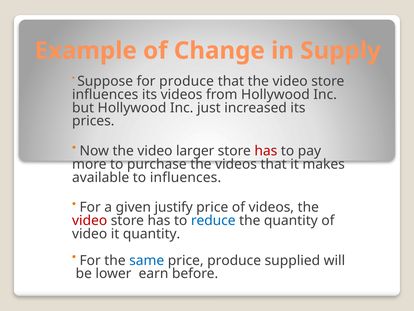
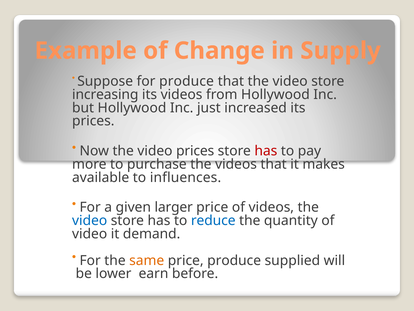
influences: influences -> increasing (105, 94)
video larger: larger -> prices (195, 151)
justify: justify -> larger (174, 207)
video colour: red -> blue (90, 220)
it quantity: quantity -> demand (152, 234)
same colour: blue -> orange (147, 260)
